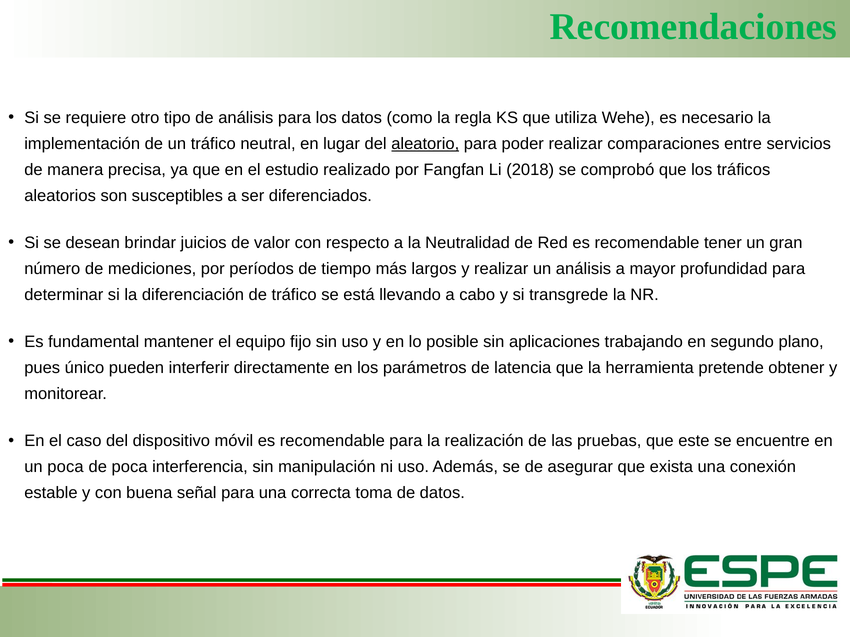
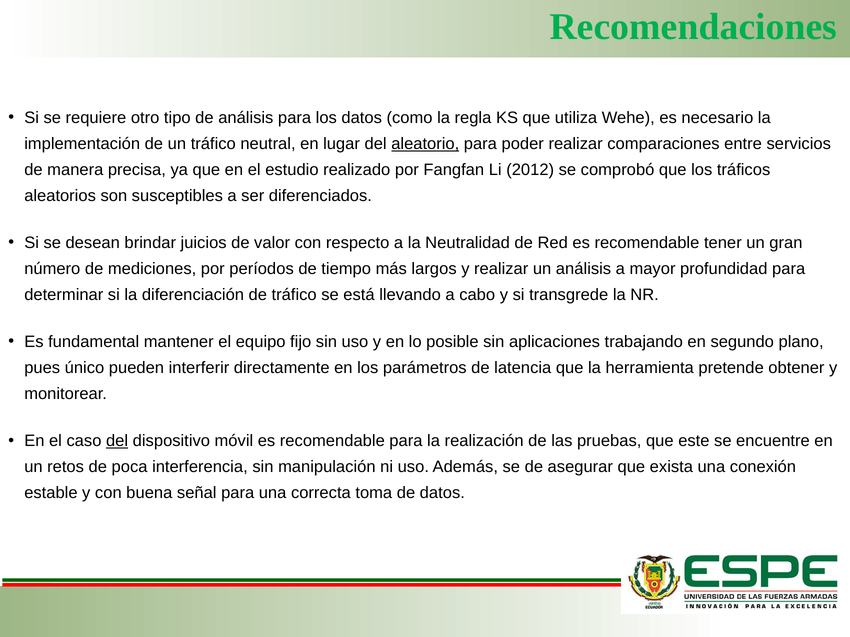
2018: 2018 -> 2012 (530, 170)
del underline: none -> present (117, 441)
un poca: poca -> retos (66, 467)
